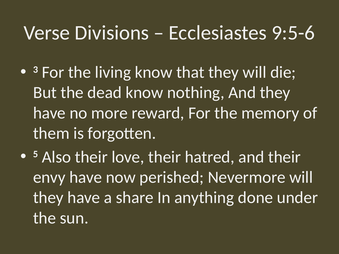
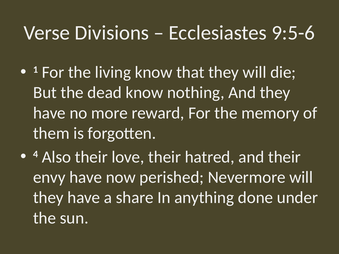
3: 3 -> 1 (36, 70)
5: 5 -> 4 (36, 154)
